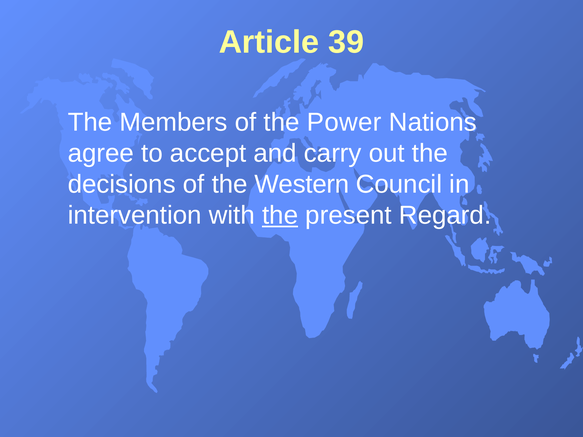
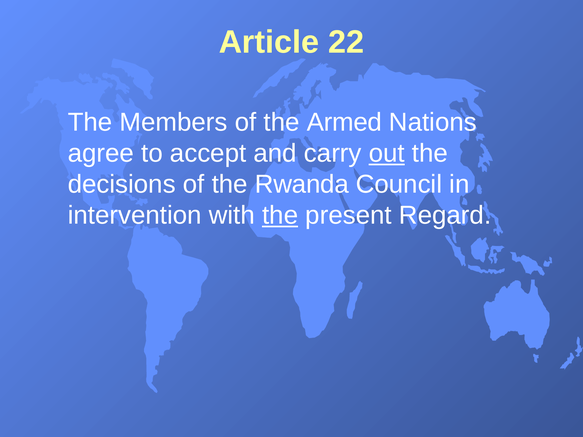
39: 39 -> 22 (346, 42)
Power: Power -> Armed (344, 122)
out underline: none -> present (387, 153)
Western: Western -> Rwanda (302, 184)
